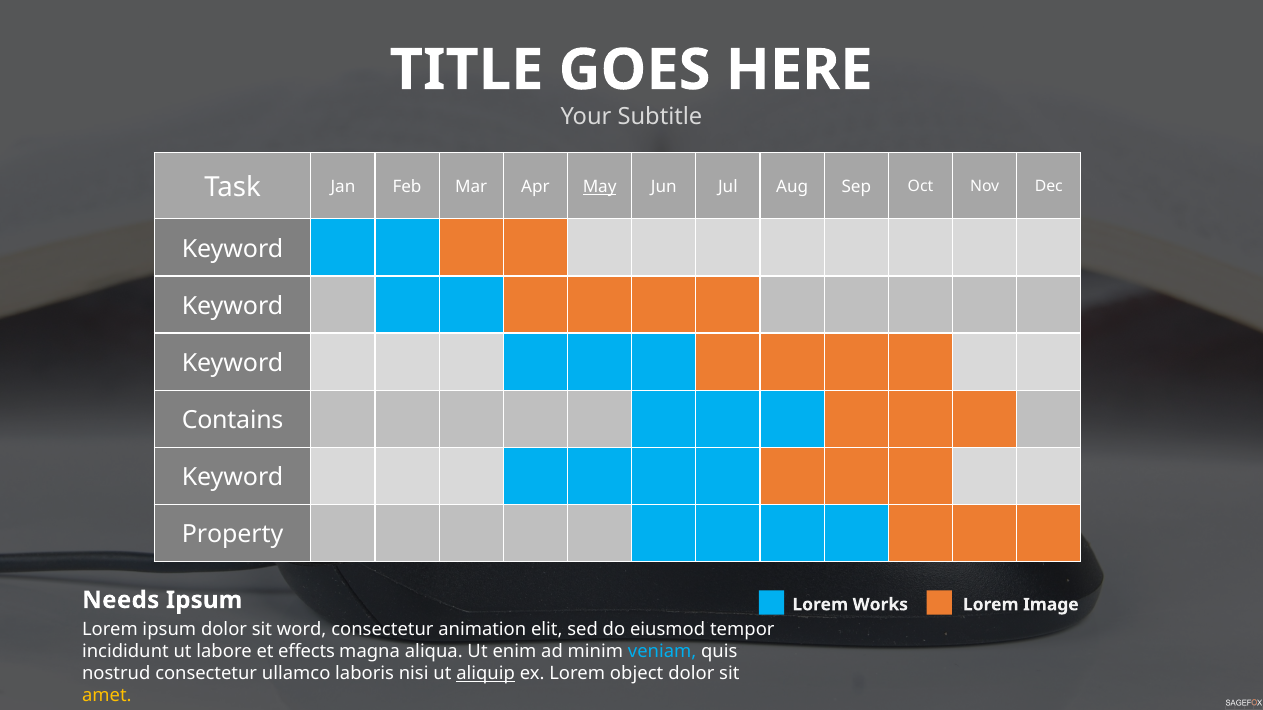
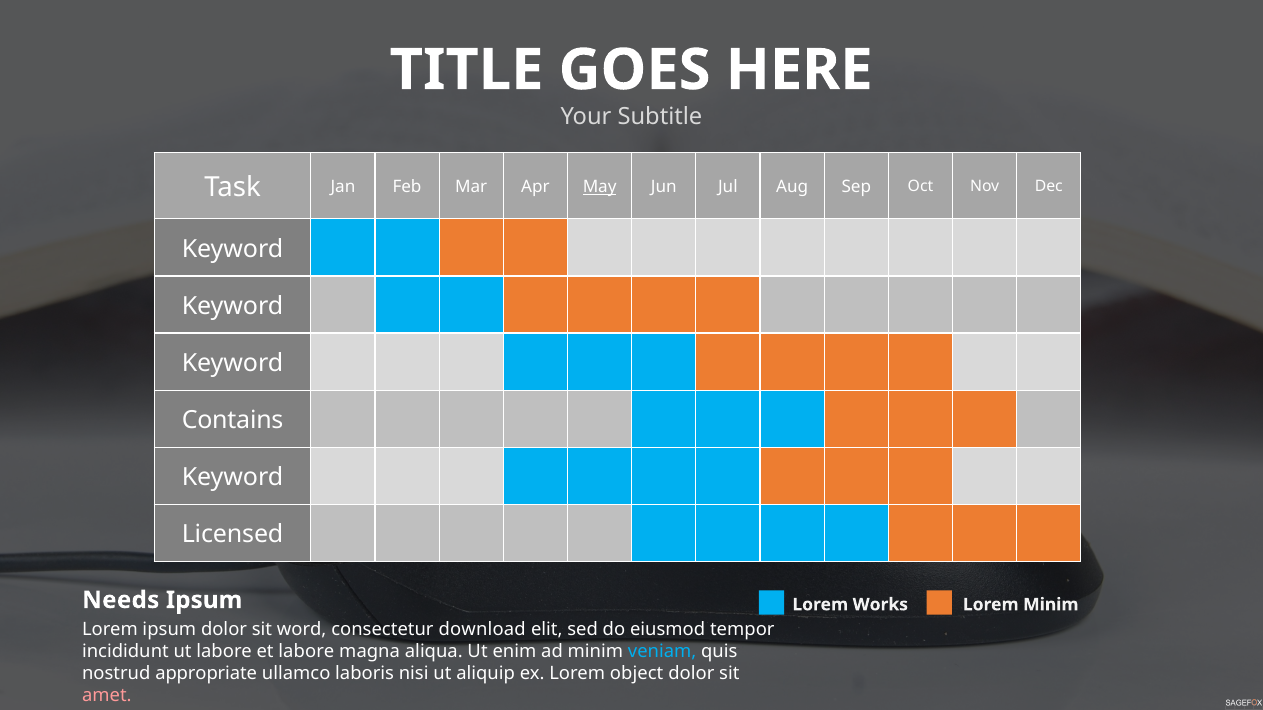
Property: Property -> Licensed (233, 535)
Lorem Image: Image -> Minim (1051, 605)
animation: animation -> download (482, 629)
et effects: effects -> labore (306, 651)
nostrud consectetur: consectetur -> appropriate (206, 674)
aliquip underline: present -> none (486, 674)
amet colour: yellow -> pink (107, 696)
